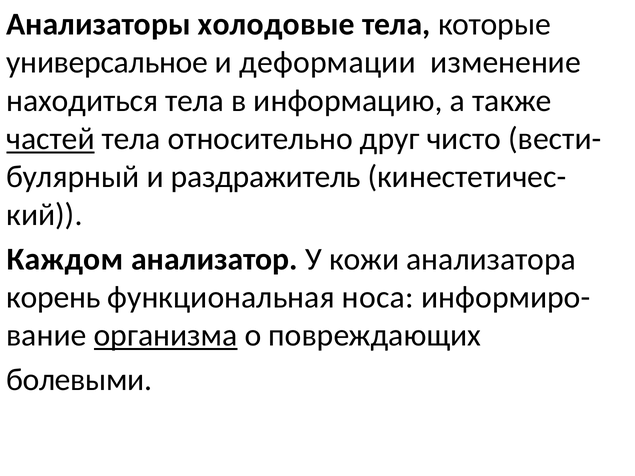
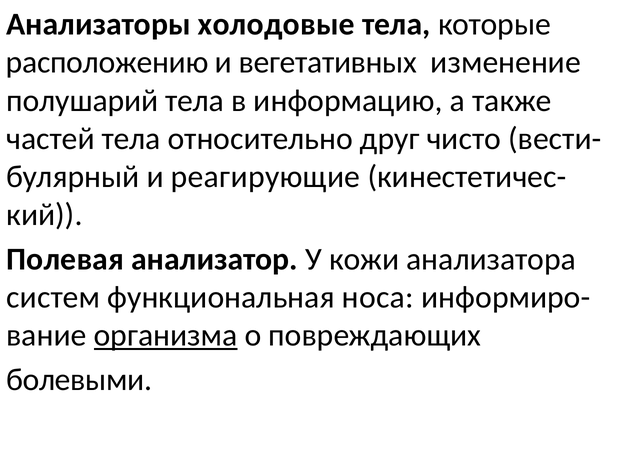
универсальное: универсальное -> расположению (107, 63)
деформации: деформации -> вегетативных (328, 63)
находиться: находиться -> полушарий (82, 101)
частей underline: present -> none (51, 139)
раздражитель: раздражитель -> реагирующие (266, 177)
Каждом: Каждом -> Полевая (65, 259)
корень: корень -> систем (53, 297)
